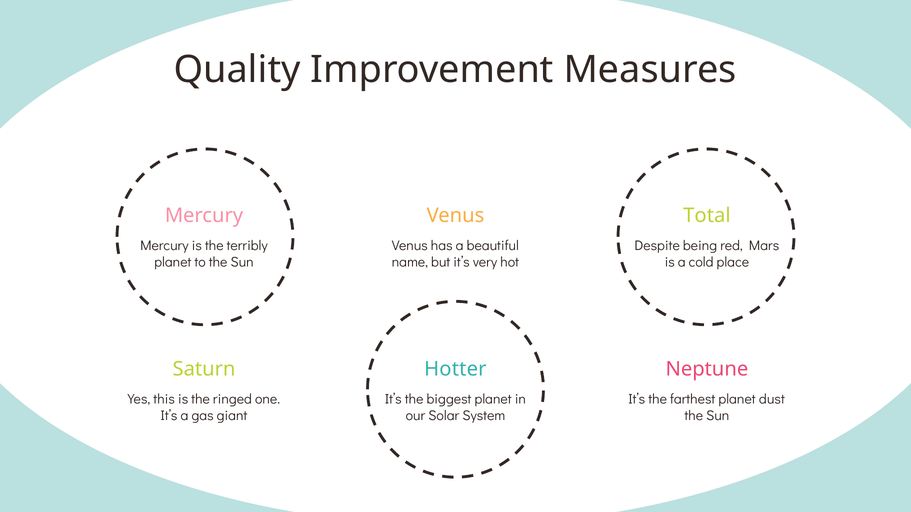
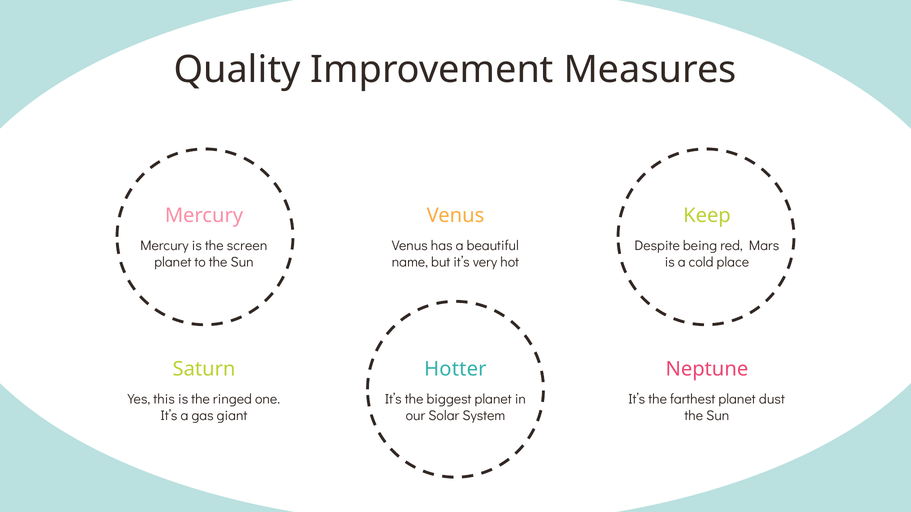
Total: Total -> Keep (707, 216)
terribly: terribly -> screen (247, 246)
